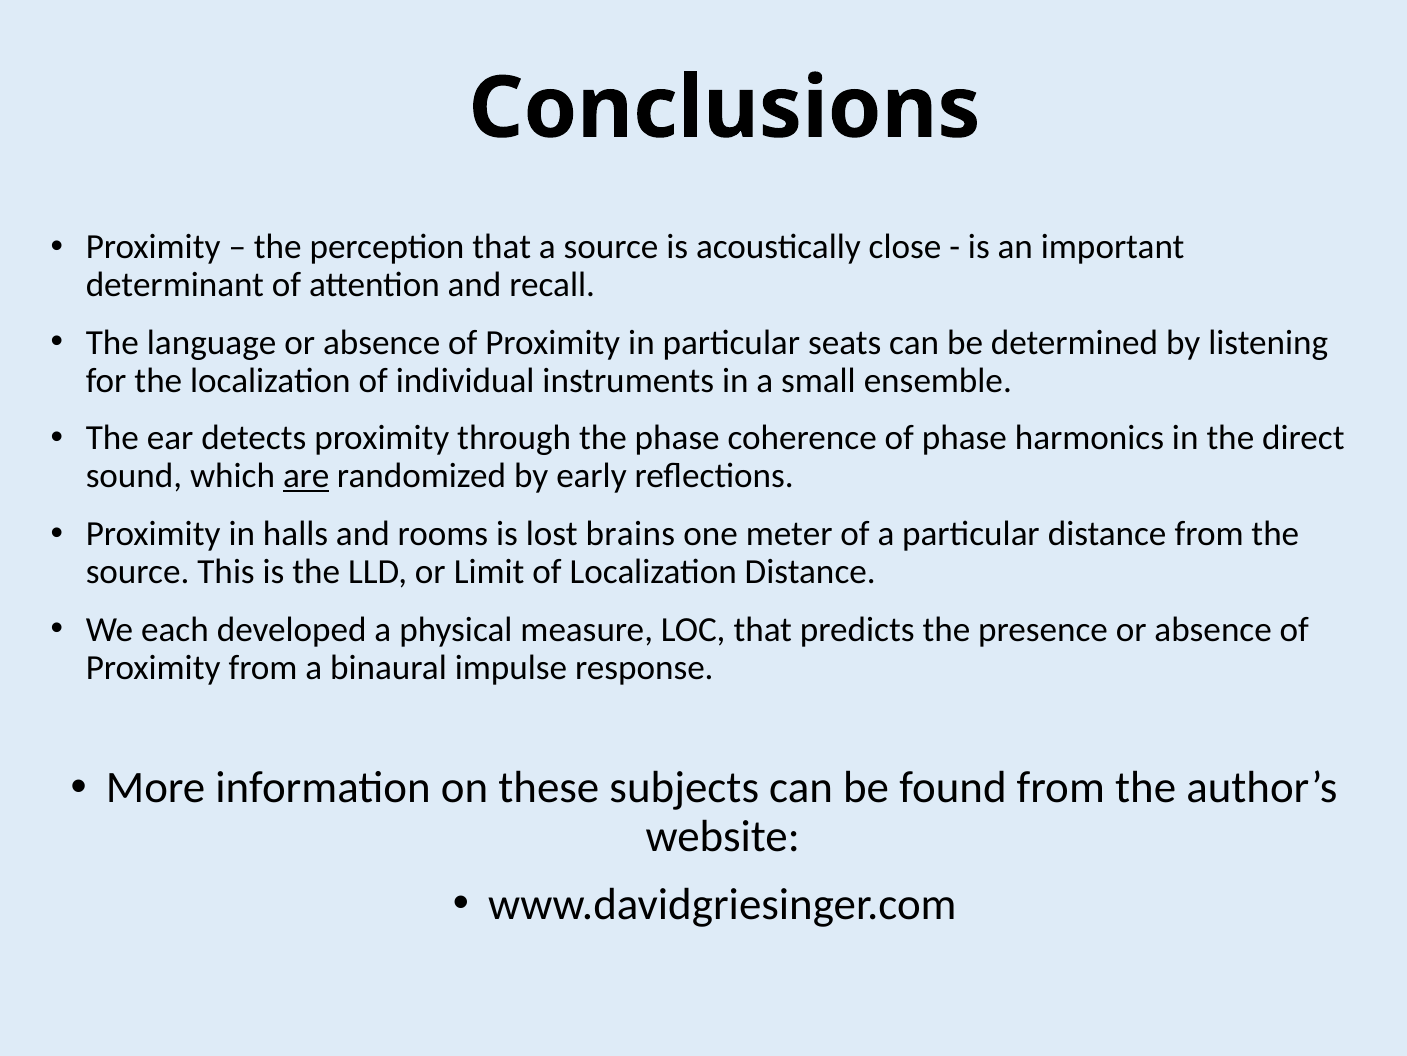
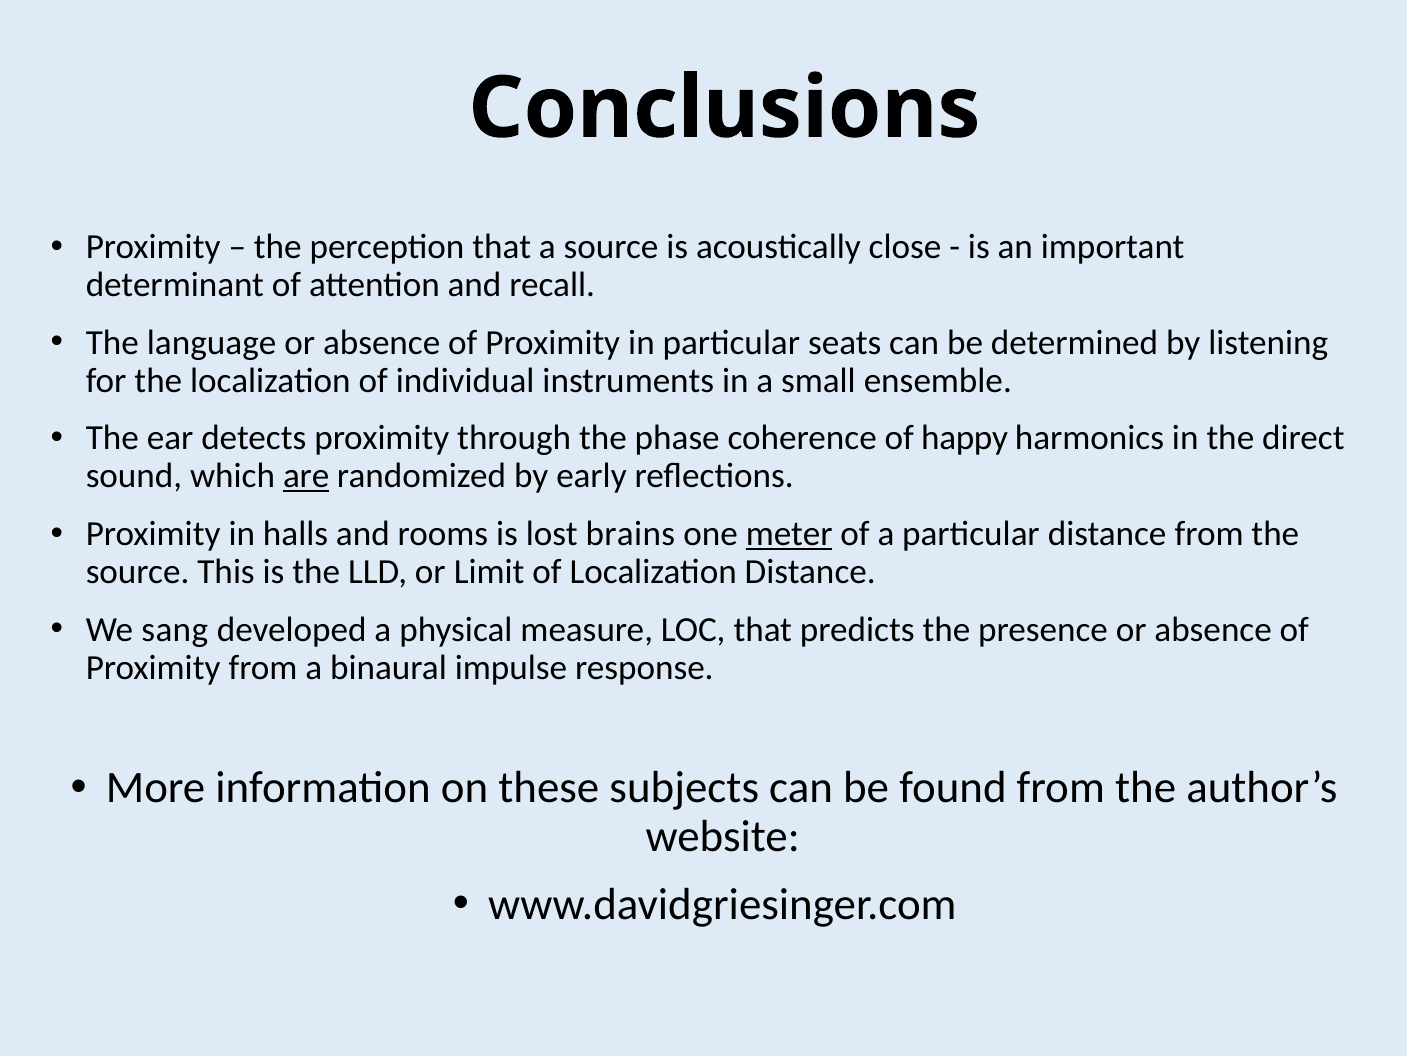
of phase: phase -> happy (965, 438)
meter underline: none -> present (789, 533)
each: each -> sang (175, 629)
